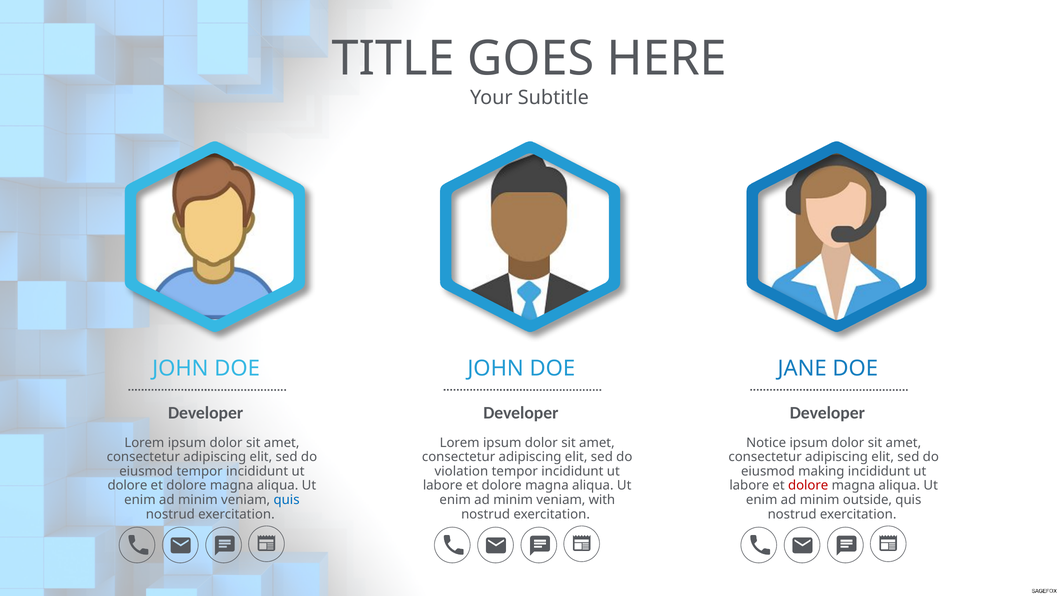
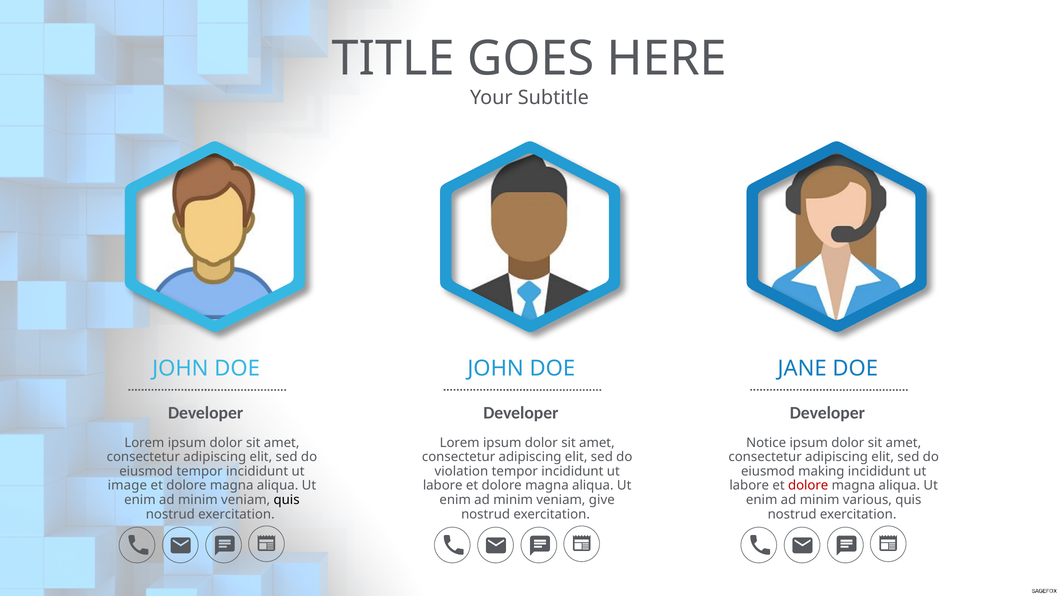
dolore: dolore -> image (127, 485)
quis colour: blue -> black (287, 500)
with: with -> give (602, 500)
outside: outside -> various (867, 500)
